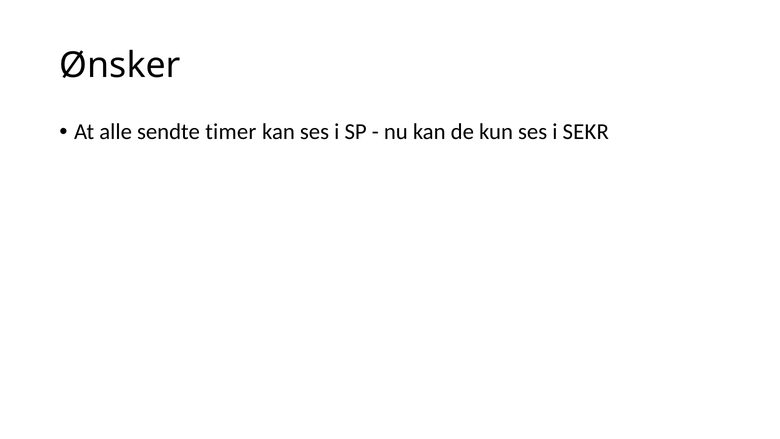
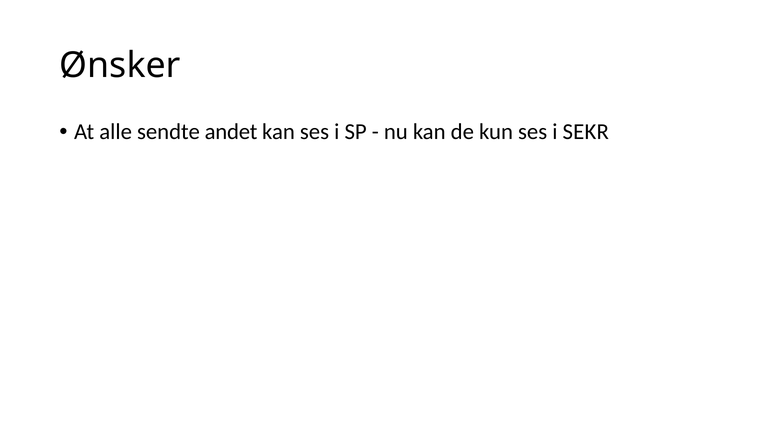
timer: timer -> andet (231, 132)
